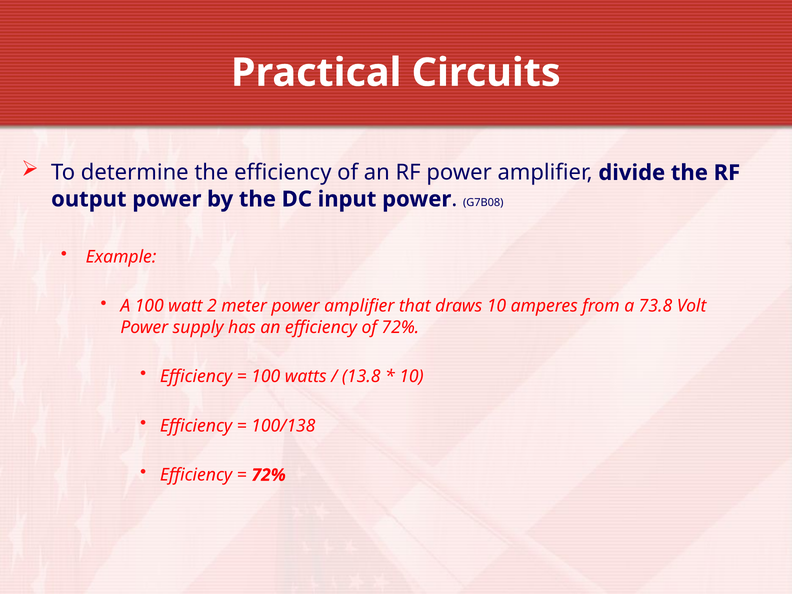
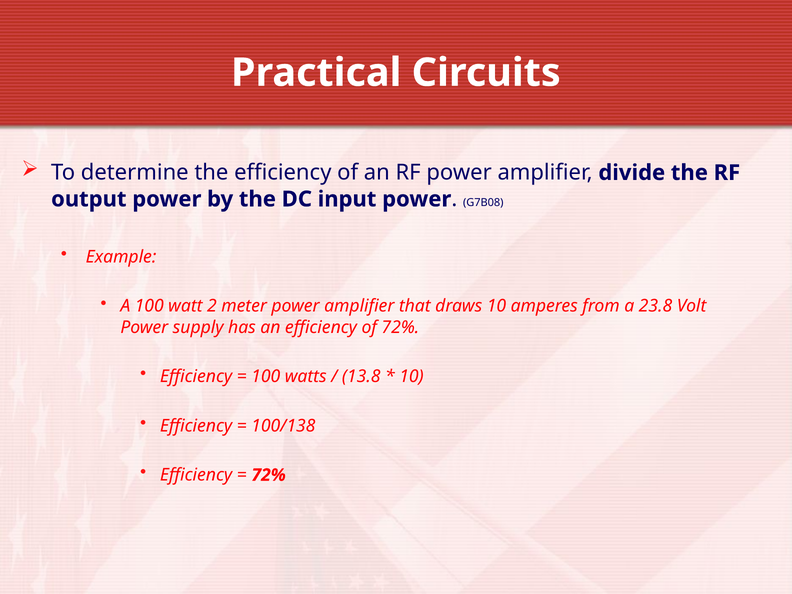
73.8: 73.8 -> 23.8 (656, 306)
